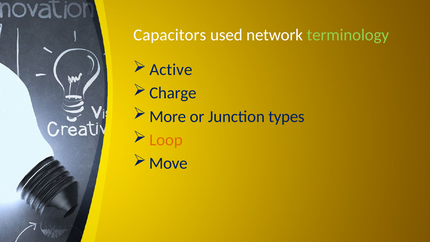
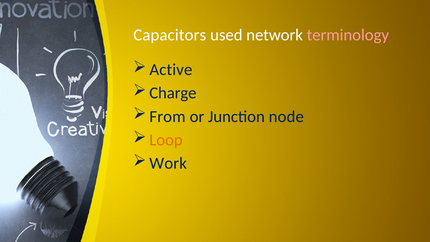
terminology colour: light green -> pink (348, 35)
More: More -> From (167, 116)
types: types -> node (286, 116)
Move: Move -> Work (168, 163)
